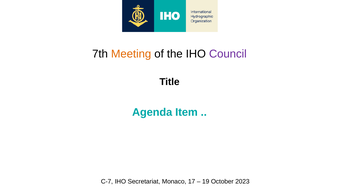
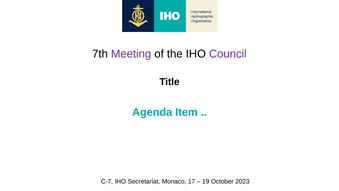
Meeting colour: orange -> purple (131, 54)
